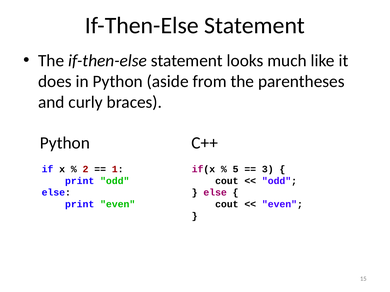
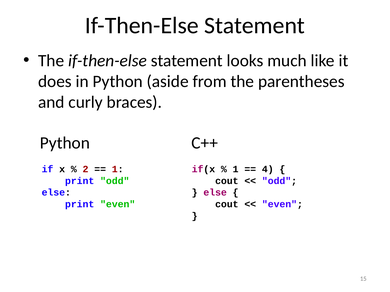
5: 5 -> 1 (236, 169)
3: 3 -> 4 (268, 169)
